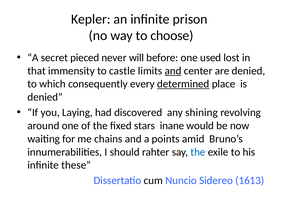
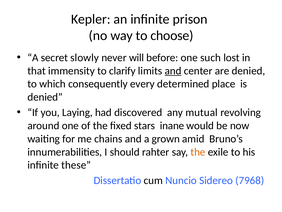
pieced: pieced -> slowly (85, 57)
used: used -> such (211, 57)
castle: castle -> clarify (122, 71)
determined underline: present -> none (183, 84)
shining: shining -> mutual (202, 112)
points: points -> grown (166, 138)
the colour: blue -> orange (198, 152)
1613: 1613 -> 7968 (250, 180)
